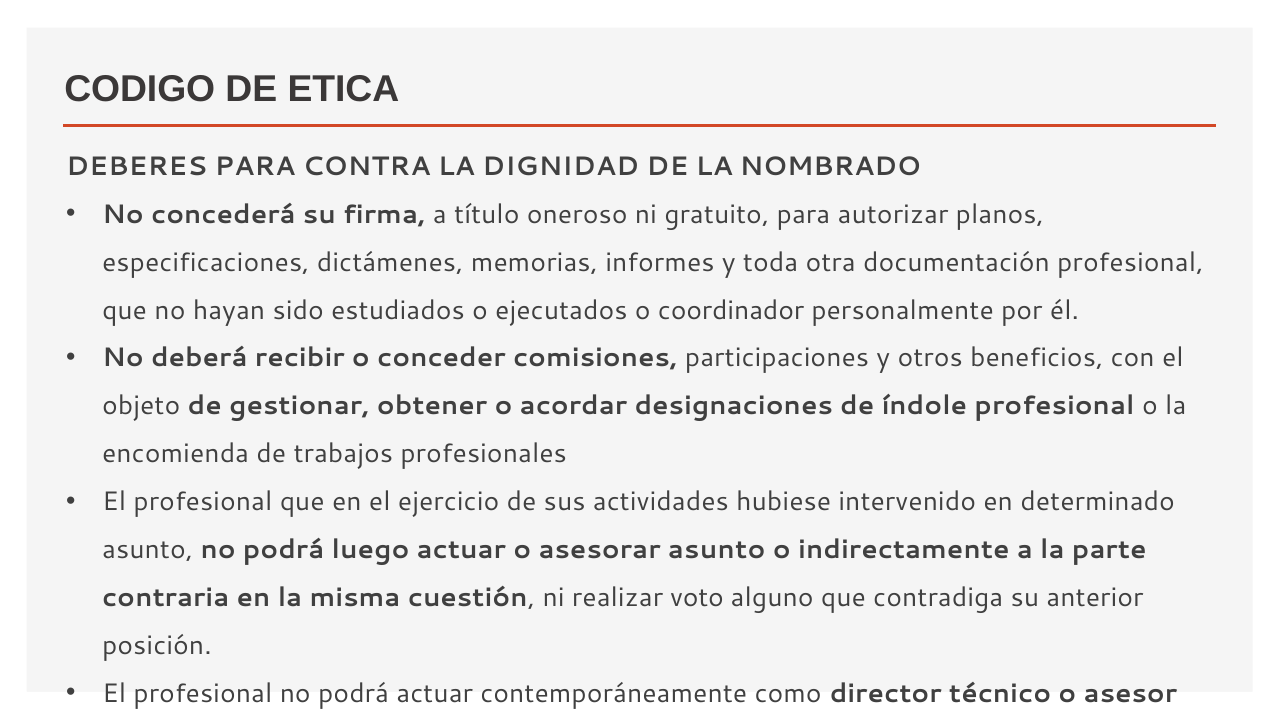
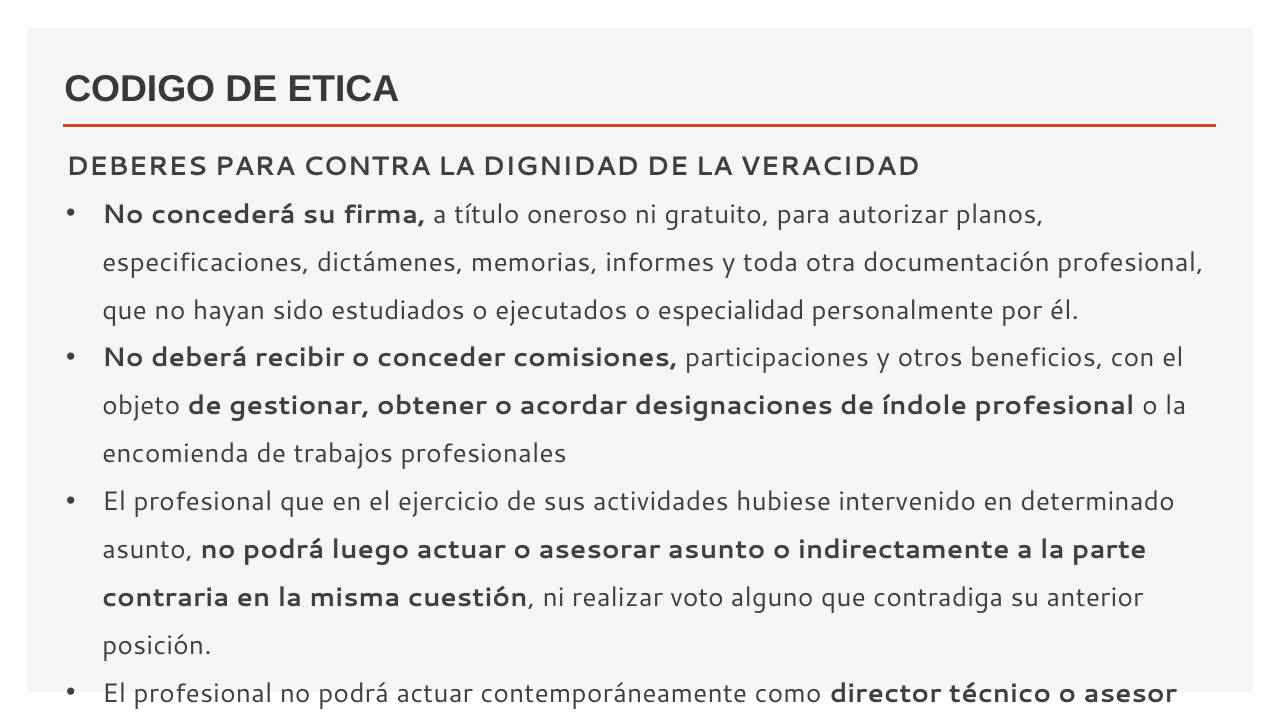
NOMBRADO: NOMBRADO -> VERACIDAD (830, 167)
coordinador: coordinador -> especialidad (731, 310)
